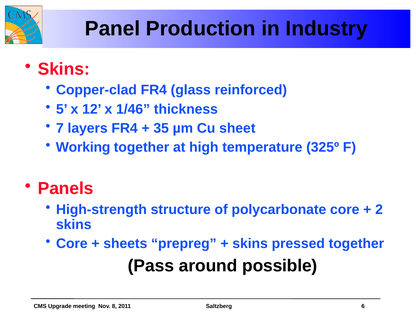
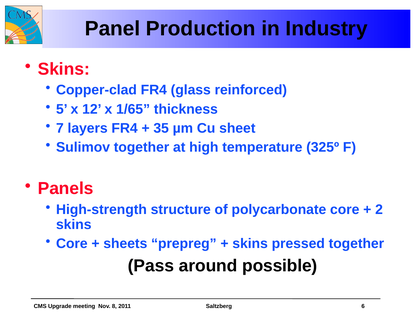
1/46: 1/46 -> 1/65 (133, 109)
Working: Working -> Sulimov (83, 147)
